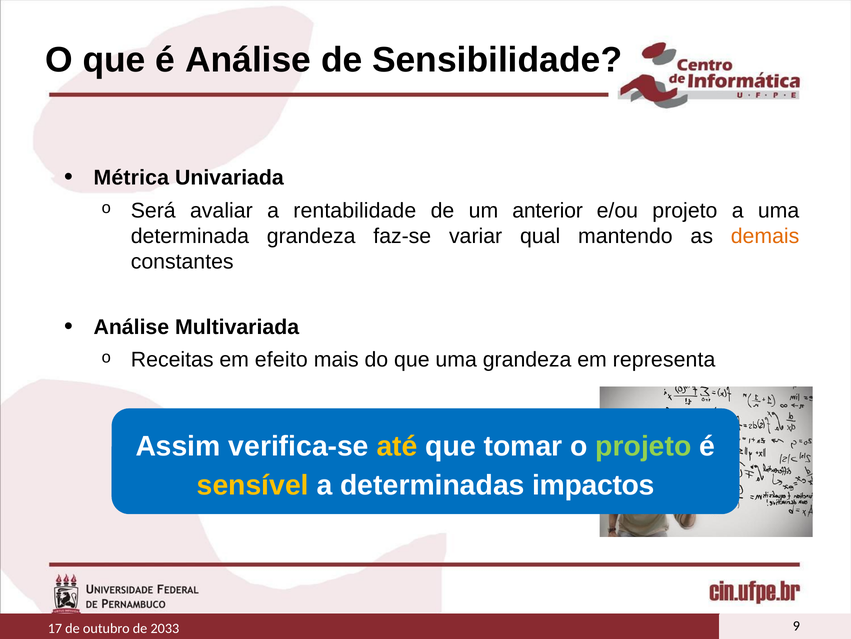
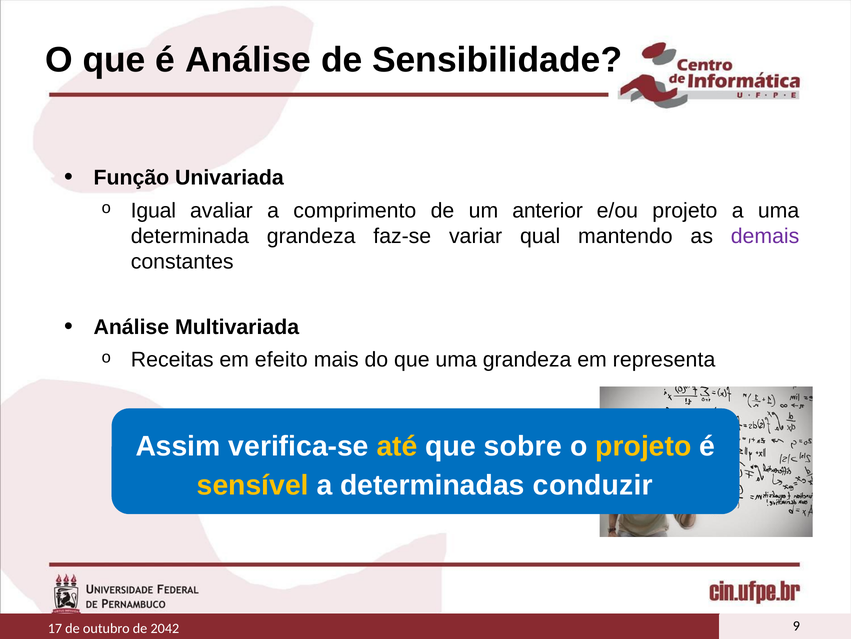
Métrica: Métrica -> Função (131, 178)
Será: Será -> Igual (153, 210)
rentabilidade: rentabilidade -> comprimento (355, 210)
demais colour: orange -> purple (765, 236)
tomar: tomar -> sobre (523, 446)
projeto colour: light green -> yellow (643, 446)
impactos: impactos -> conduzir (593, 485)
2033: 2033 -> 2042 (165, 628)
